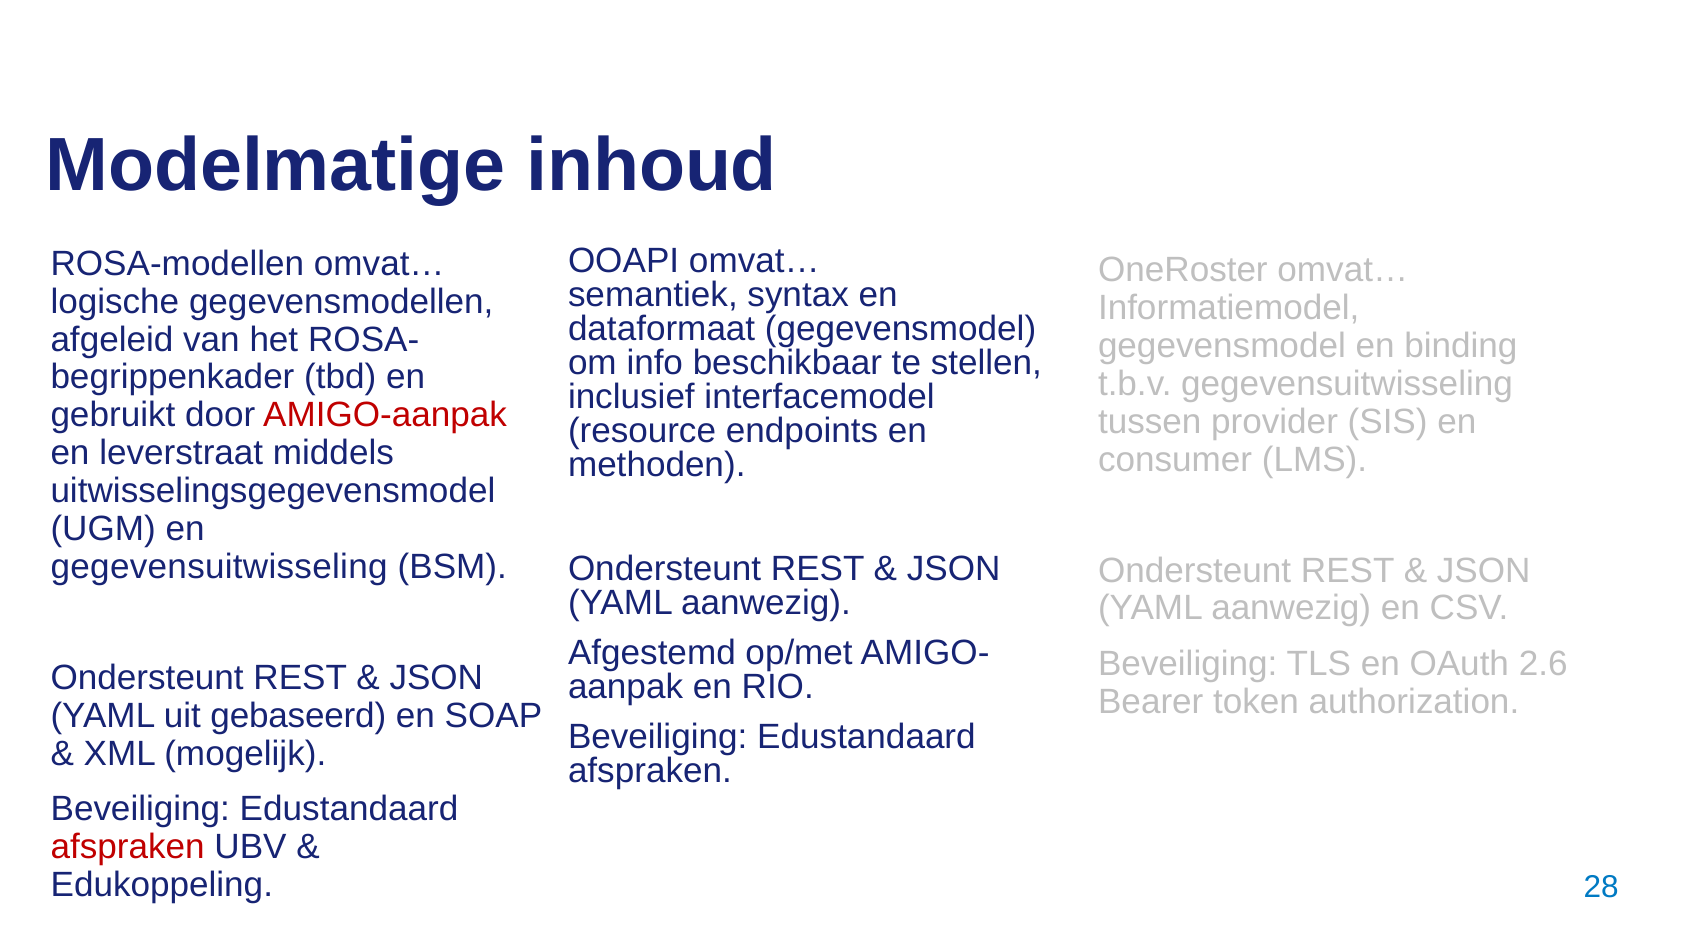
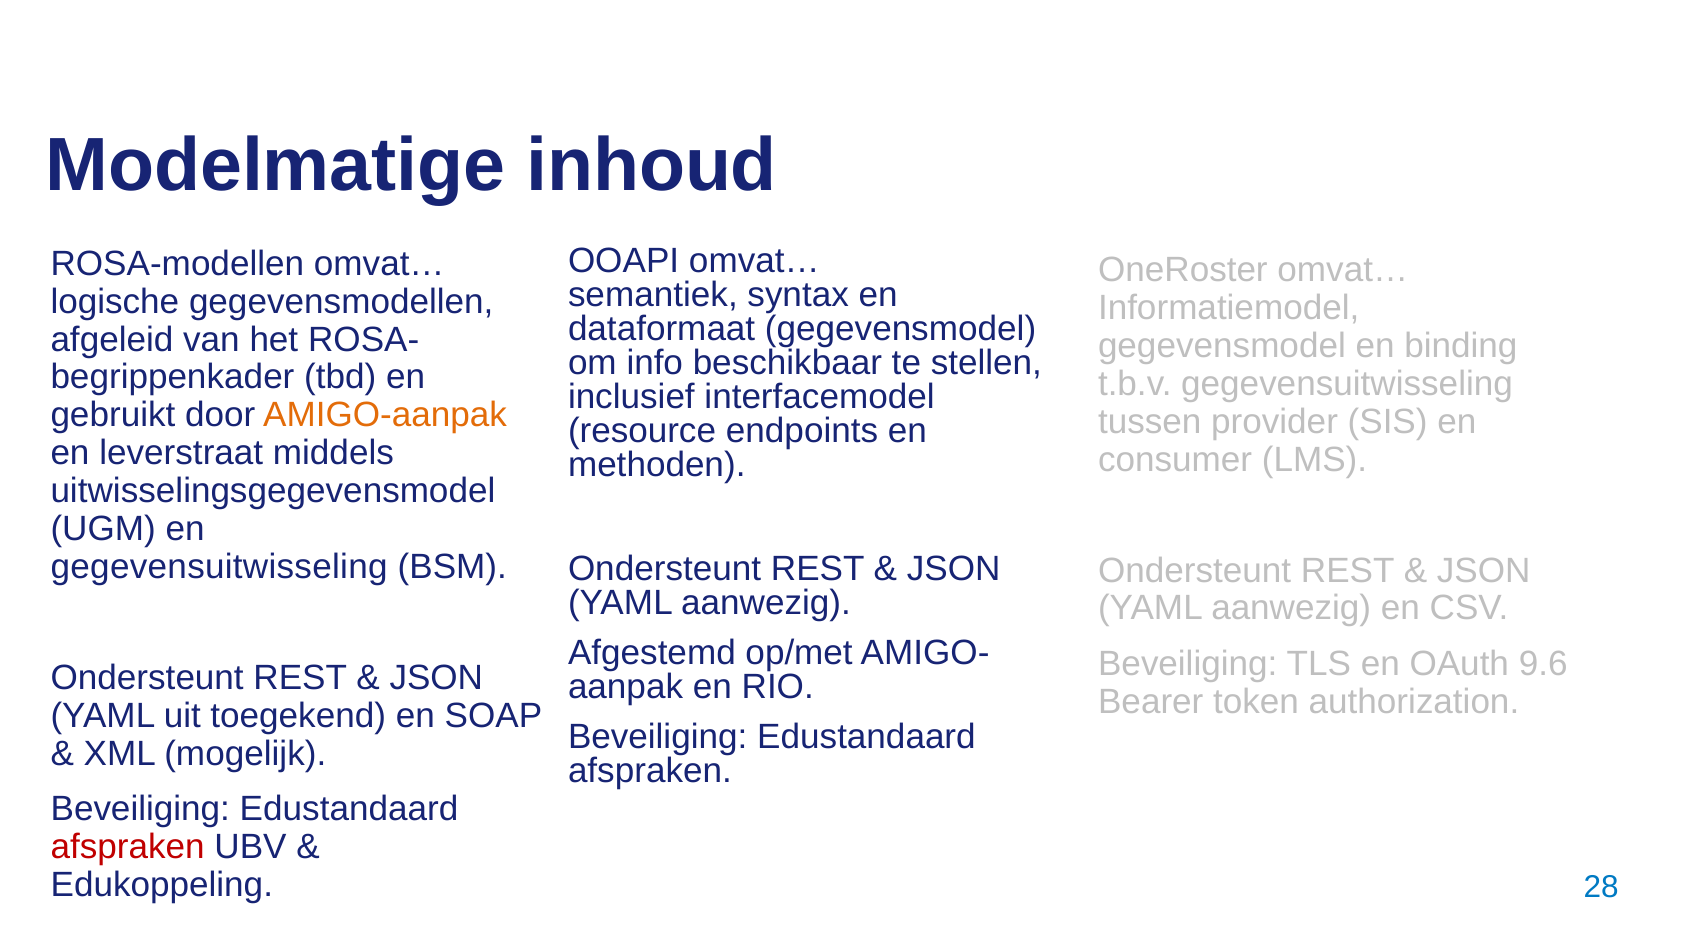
AMIGO-aanpak colour: red -> orange (385, 415)
2.6: 2.6 -> 9.6 (1543, 664)
gebaseerd: gebaseerd -> toegekend (298, 716)
